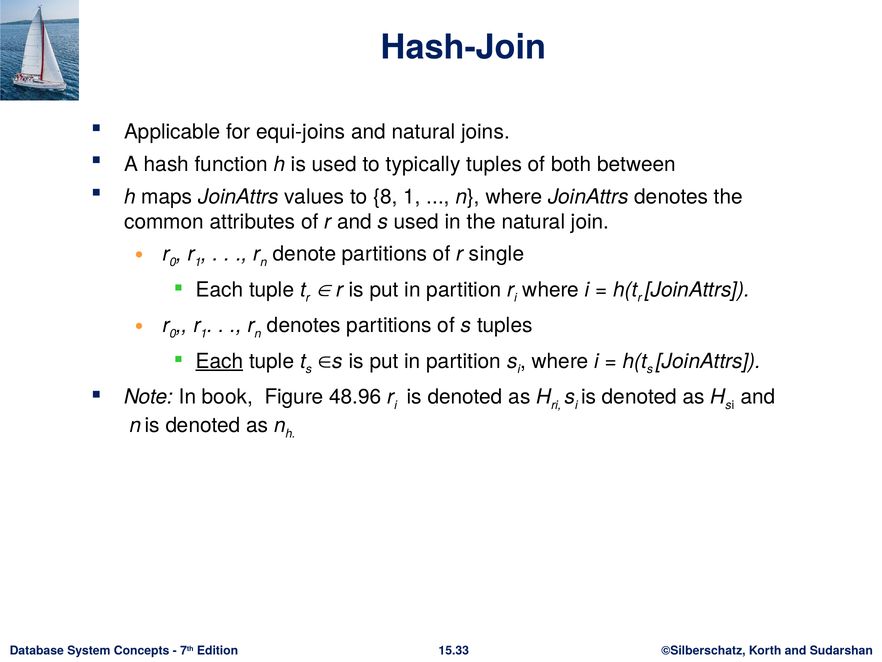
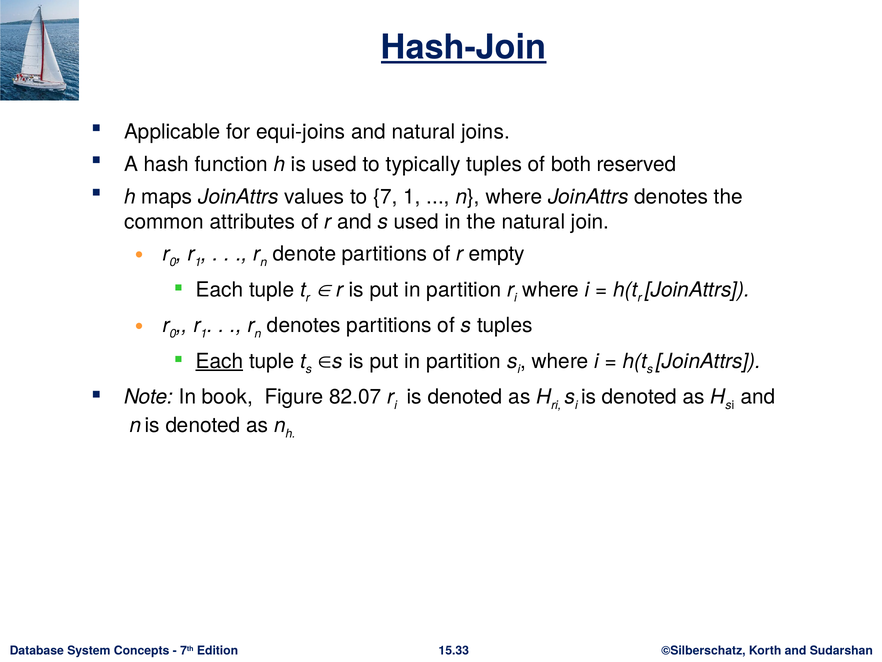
Hash-Join underline: none -> present (464, 47)
between: between -> reserved (637, 164)
8: 8 -> 7 (385, 197)
single: single -> empty (497, 254)
48.96: 48.96 -> 82.07 (355, 397)
